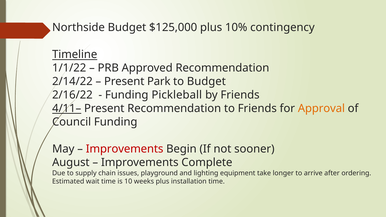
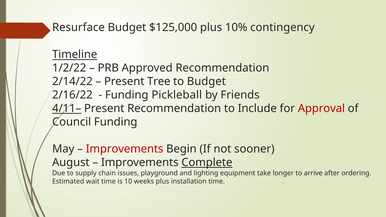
Northside: Northside -> Resurface (78, 27)
1/1/22: 1/1/22 -> 1/2/22 (69, 68)
Park: Park -> Tree (159, 81)
to Friends: Friends -> Include (257, 109)
Approval colour: orange -> red (321, 109)
Complete underline: none -> present (207, 163)
